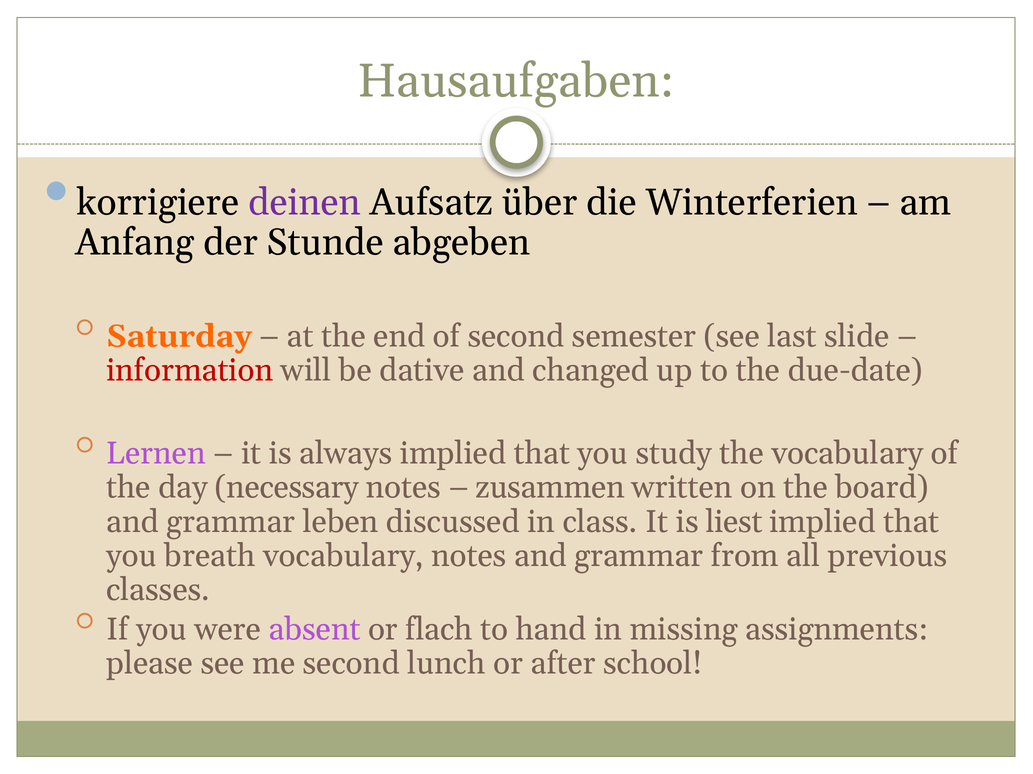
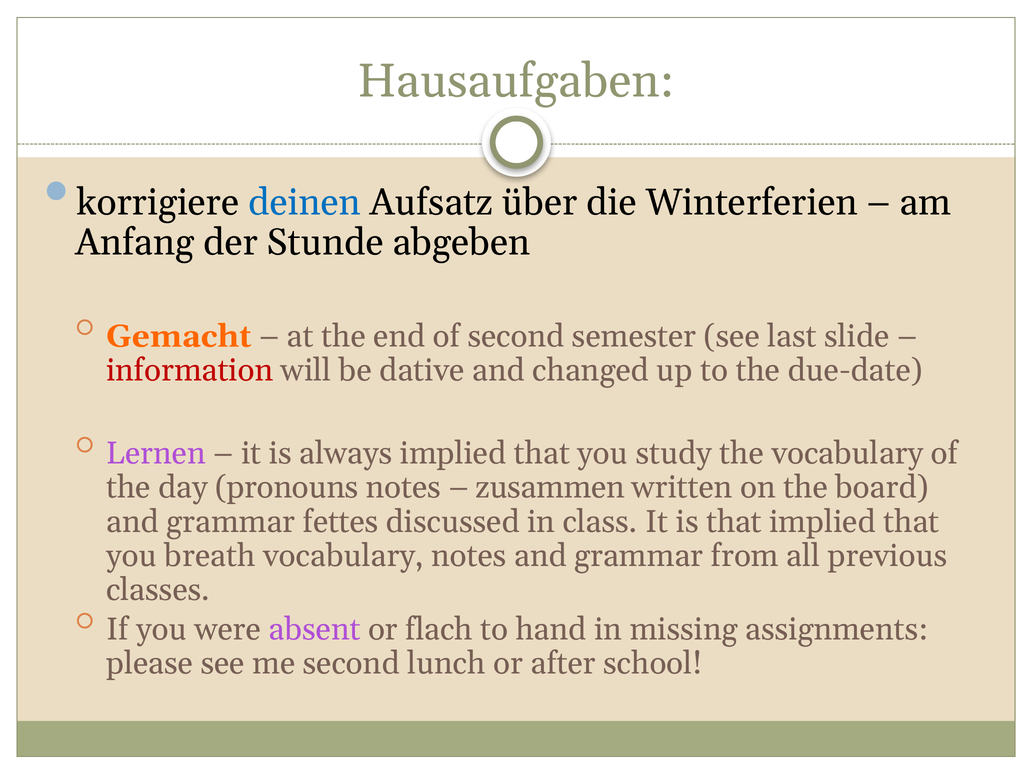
deinen colour: purple -> blue (304, 203)
Saturday: Saturday -> Gemacht (179, 337)
necessary: necessary -> pronouns (287, 488)
leben: leben -> fettes (341, 522)
is liest: liest -> that (734, 522)
